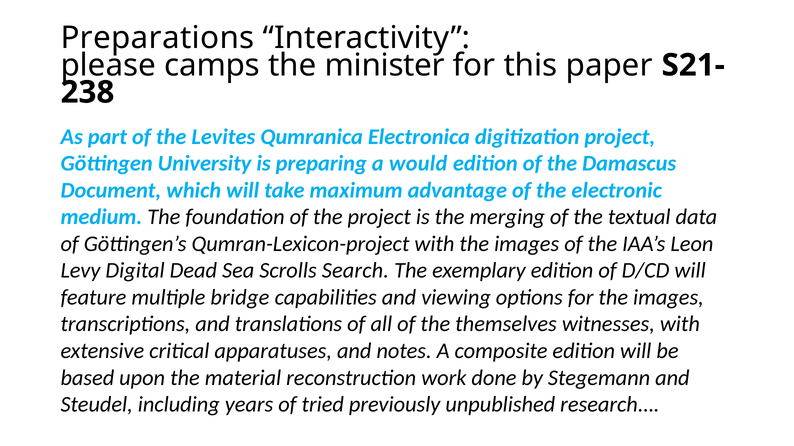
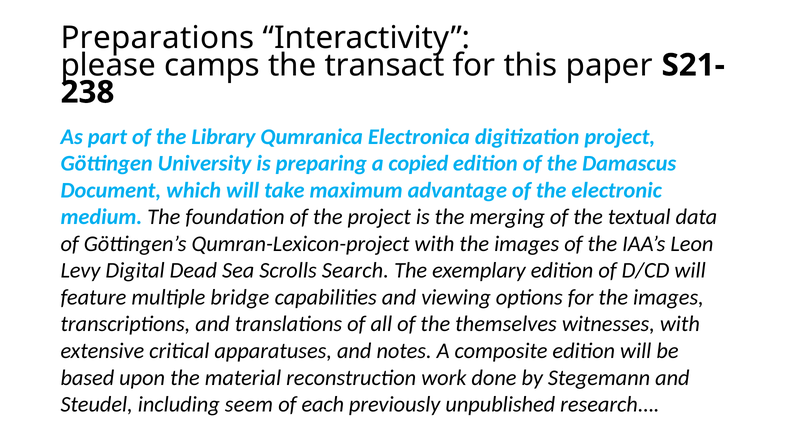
minister: minister -> transact (385, 65)
Levites: Levites -> Library (223, 137)
would: would -> copied (418, 164)
years: years -> seem (249, 405)
tried: tried -> each (323, 405)
